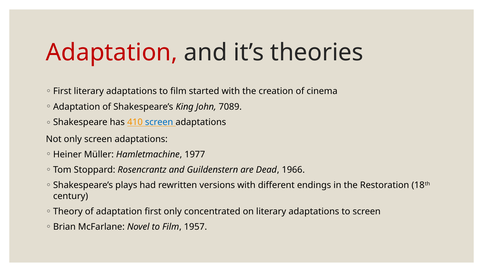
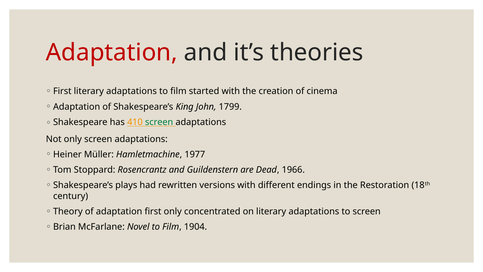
7089: 7089 -> 1799 (230, 107)
screen colour: blue -> green (159, 122)
1957: 1957 -> 1904 (196, 227)
